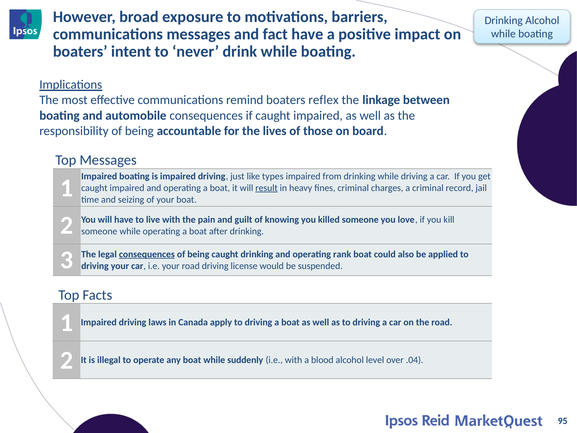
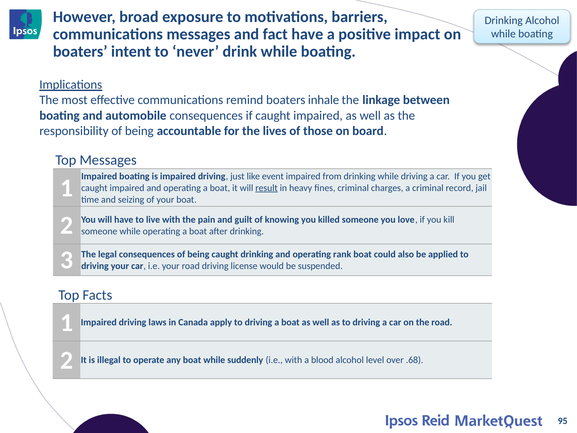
reflex: reflex -> inhale (324, 100)
types: types -> event (273, 176)
consequences underline: present -> none (147, 254)
.04: .04 -> .68 (415, 360)
